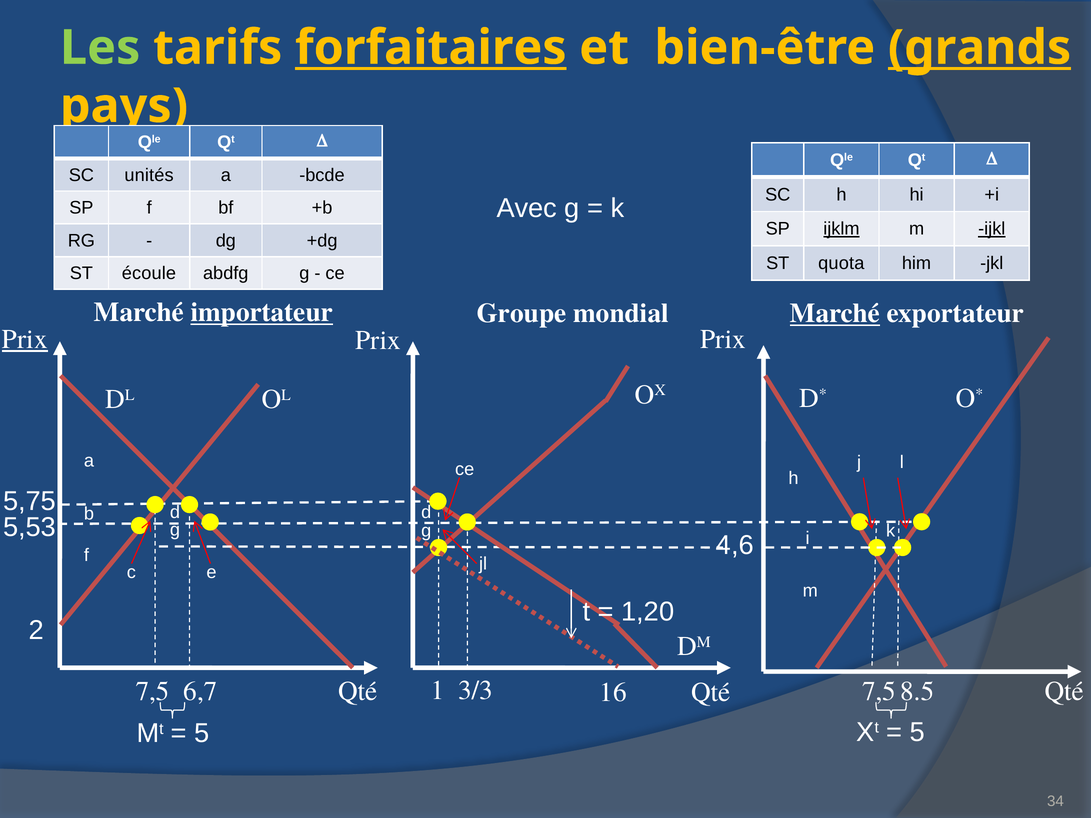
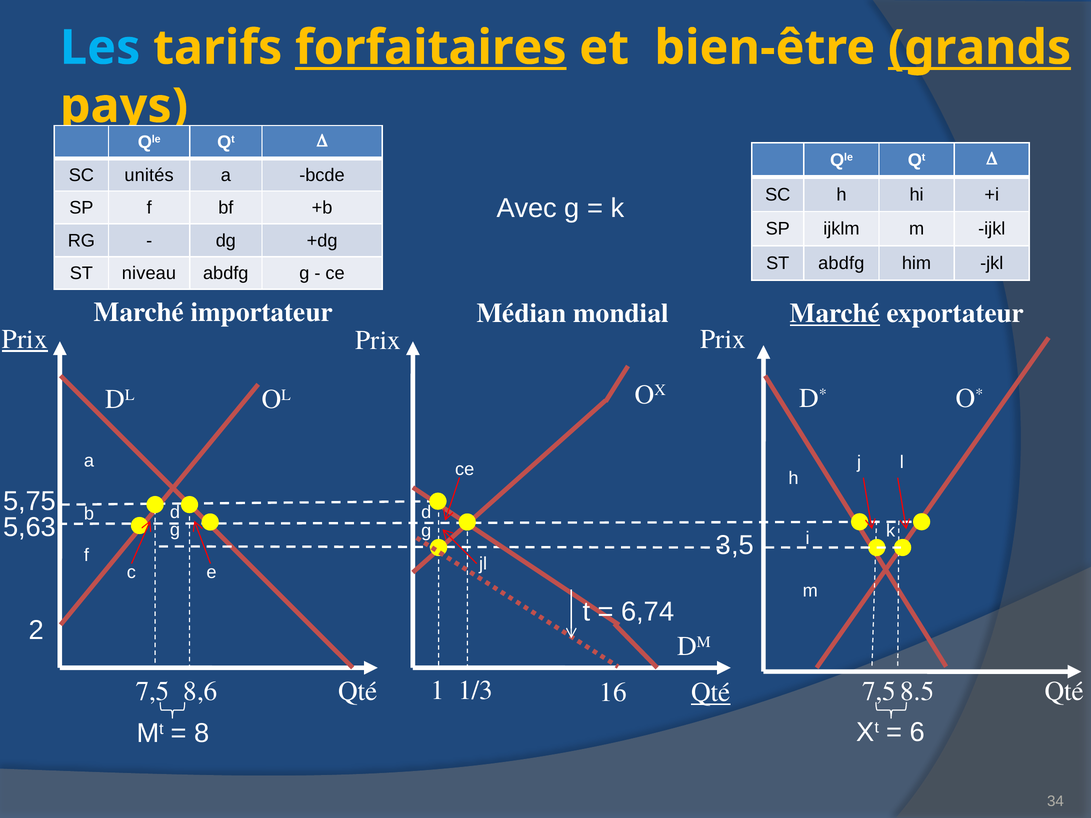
Les colour: light green -> light blue (100, 48)
ijklm underline: present -> none (841, 229)
ijkl underline: present -> none (992, 229)
ST quota: quota -> abdfg (841, 263)
écoule: écoule -> niveau (149, 273)
importateur underline: present -> none (262, 312)
Groupe: Groupe -> Médian (521, 314)
5,53: 5,53 -> 5,63 (30, 527)
4,6: 4,6 -> 3,5 (735, 546)
1,20: 1,20 -> 6,74 (648, 612)
3/3: 3/3 -> 1/3 (476, 690)
6,7: 6,7 -> 8,6 (200, 692)
Qté underline: none -> present (711, 693)
5: 5 -> 8 (202, 733)
5: 5 -> 6 (917, 732)
